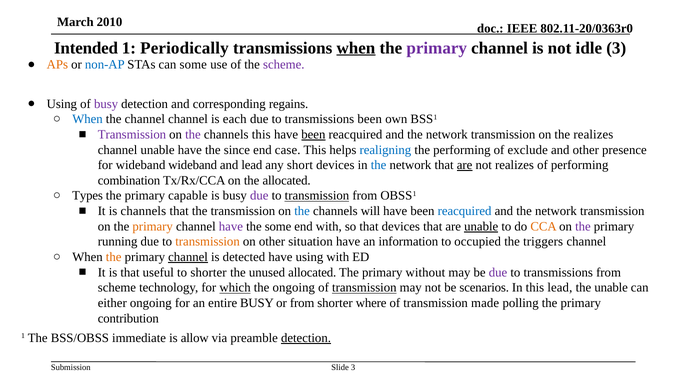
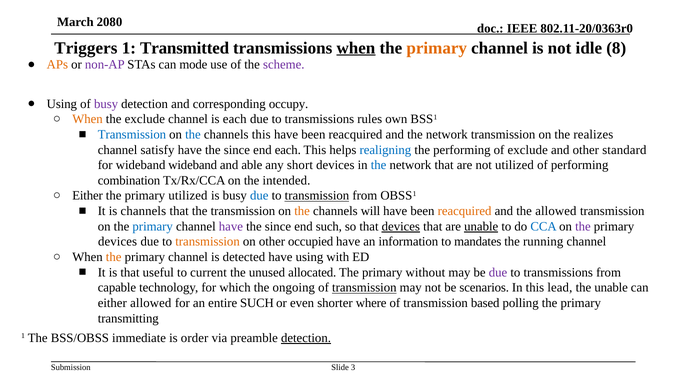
2010: 2010 -> 2080 (110, 22)
Intended: Intended -> Triggers (86, 48)
Periodically: Periodically -> Transmitted (185, 48)
primary colour: purple -> orange (437, 48)
idle 3: 3 -> 8 (616, 48)
non-AP colour: blue -> purple (105, 65)
can some: some -> mode (193, 65)
regains: regains -> occupy (289, 104)
When colour: blue -> orange (87, 119)
the channel: channel -> exclude (145, 119)
transmissions been: been -> rules (370, 119)
Transmission colour: purple -> blue (132, 135)
the colour: purple -> blue (193, 135)
been underline: present -> none (313, 135)
channel unable: unable -> satisfy (158, 150)
end case: case -> each (288, 150)
presence: presence -> standard (624, 150)
and lead: lead -> able (252, 165)
are underline: present -> none (465, 165)
not realizes: realizes -> utilized (514, 165)
the allocated: allocated -> intended (286, 180)
Types: Types -> Either (88, 196)
primary capable: capable -> utilized (188, 196)
due colour: purple -> blue (259, 196)
the colour: blue -> orange (302, 211)
reacquired colour: blue -> orange (465, 211)
network: network -> allowed (556, 211)
primary colour: orange -> blue (153, 226)
some: some -> since (278, 226)
end with: with -> such (329, 226)
devices underline: none -> present (401, 226)
CCA colour: orange -> blue (544, 226)
running: running -> devices (118, 242)
situation: situation -> occupied (311, 242)
occupied: occupied -> mandates (478, 242)
triggers: triggers -> running (543, 242)
channel underline: present -> none (188, 257)
to shorter: shorter -> current (209, 272)
scheme: scheme -> capable (117, 288)
which underline: present -> none (235, 288)
either ongoing: ongoing -> allowed (151, 303)
entire BUSY: BUSY -> SUCH (257, 303)
or from: from -> even (302, 303)
made: made -> based (485, 303)
contribution: contribution -> transmitting (128, 318)
allow: allow -> order (195, 338)
